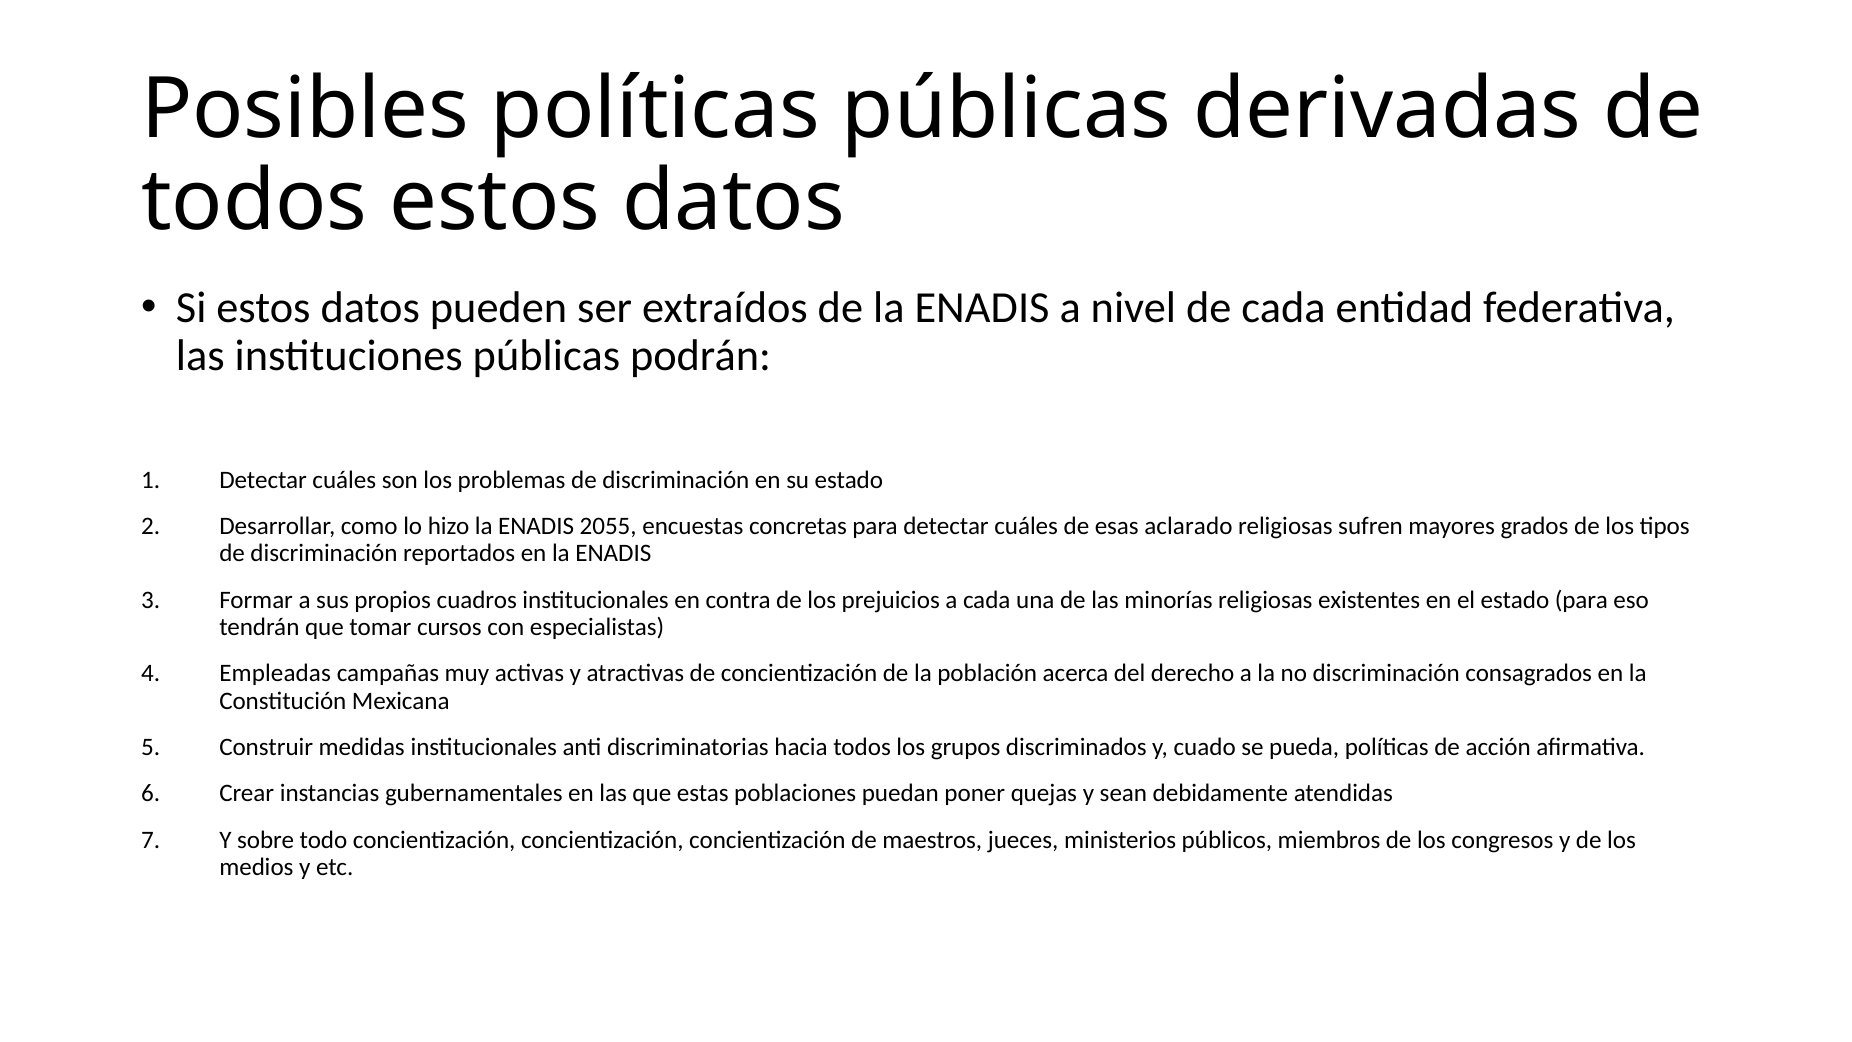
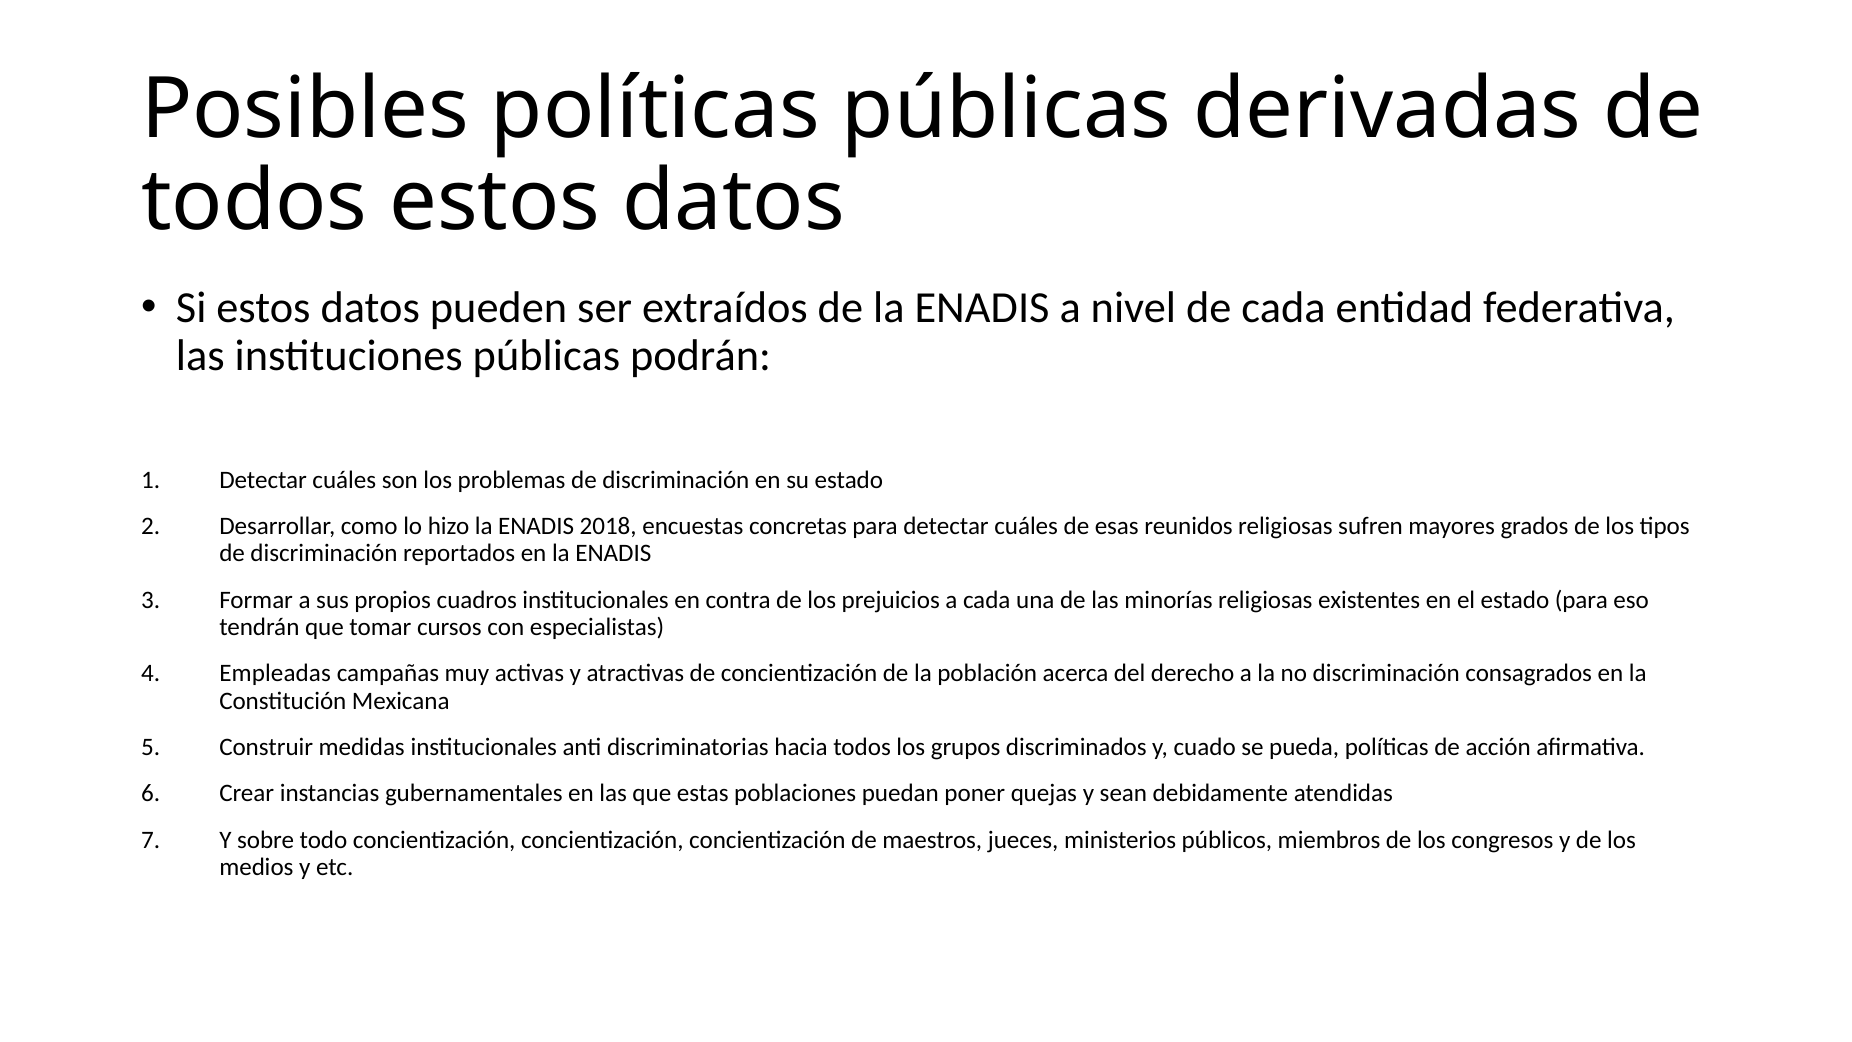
2055: 2055 -> 2018 (608, 526)
aclarado: aclarado -> reunidos (1189, 526)
